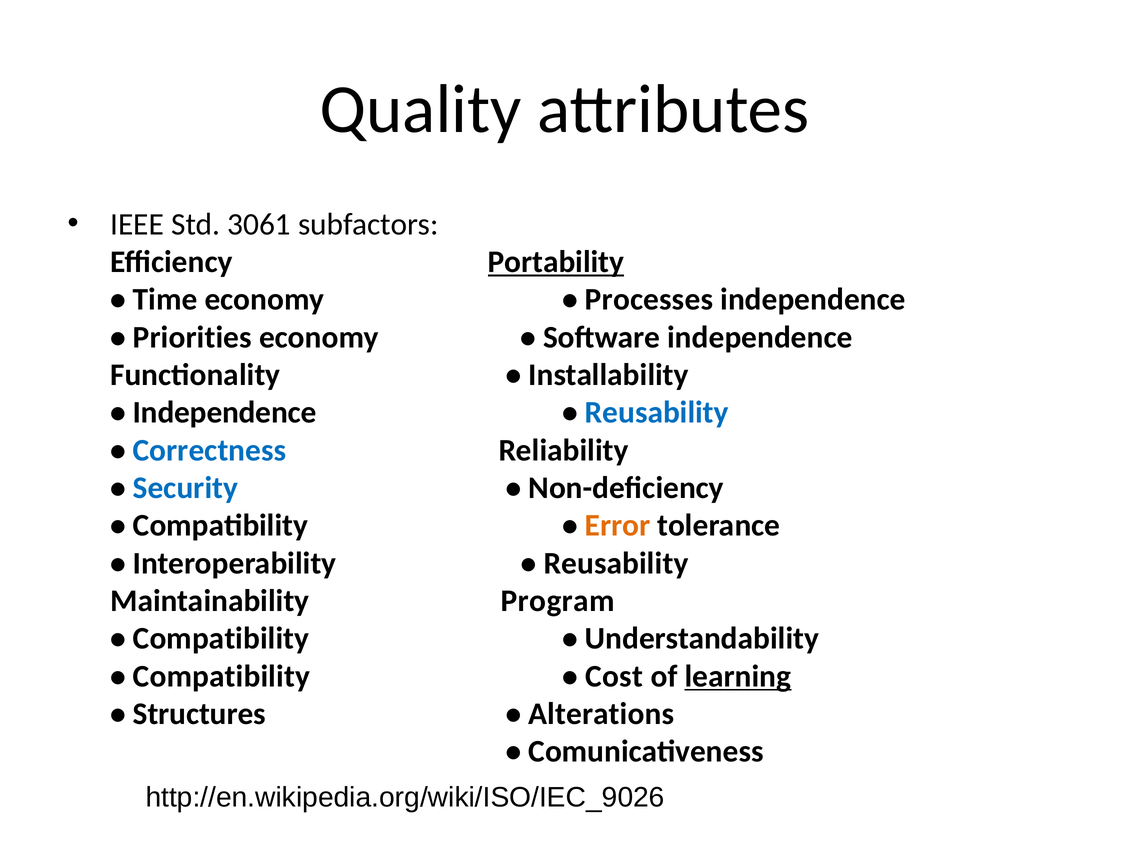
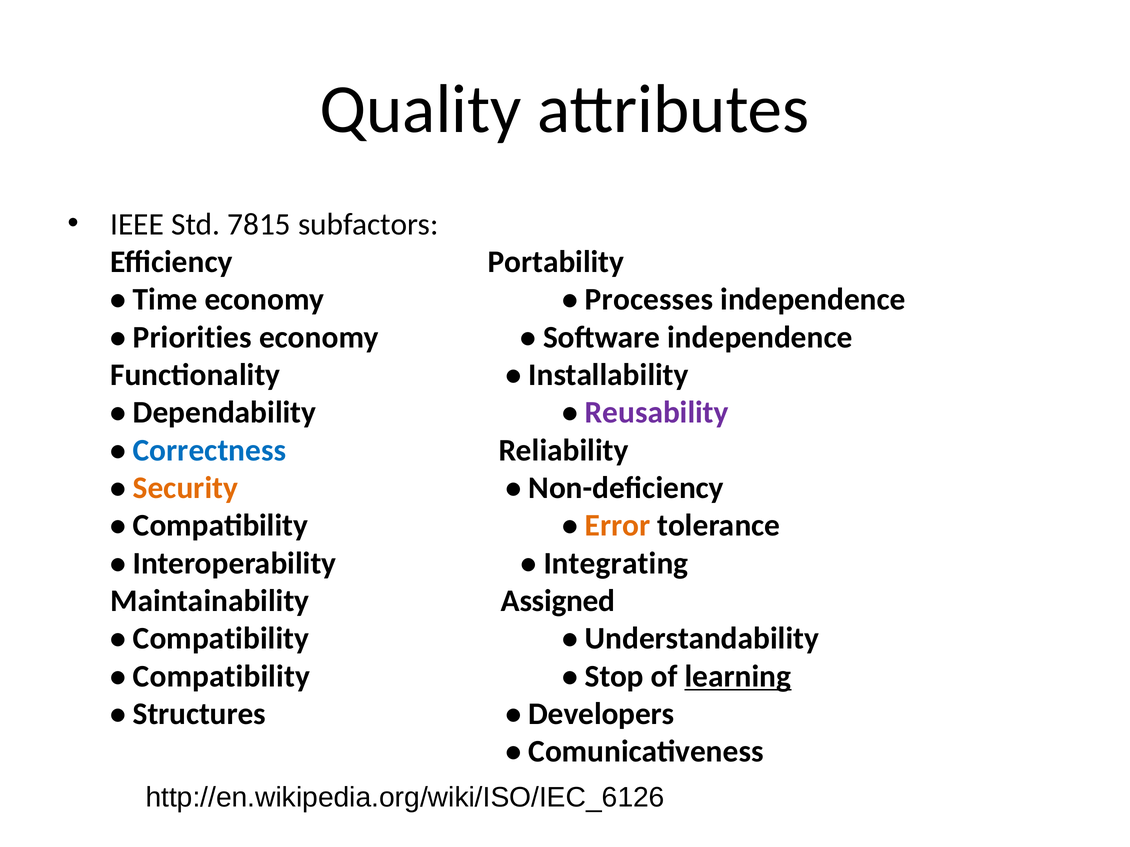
3061: 3061 -> 7815 (259, 224)
Portability underline: present -> none (556, 262)
Independence: Independence -> Dependability (225, 413)
Reusability colour: blue -> purple (657, 413)
Security colour: blue -> orange (185, 488)
Reusability: Reusability -> Integrating (616, 564)
Program: Program -> Assigned (558, 601)
Cost: Cost -> Stop (614, 677)
Alterations: Alterations -> Developers (601, 714)
http://en.wikipedia.org/wiki/ISO/IEC_9026: http://en.wikipedia.org/wiki/ISO/IEC_9026 -> http://en.wikipedia.org/wiki/ISO/IEC_6126 (405, 798)
